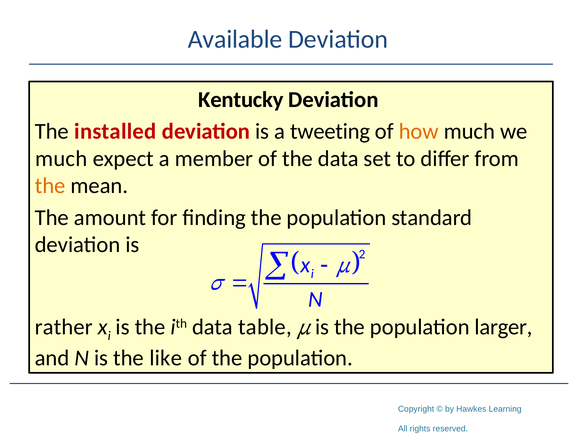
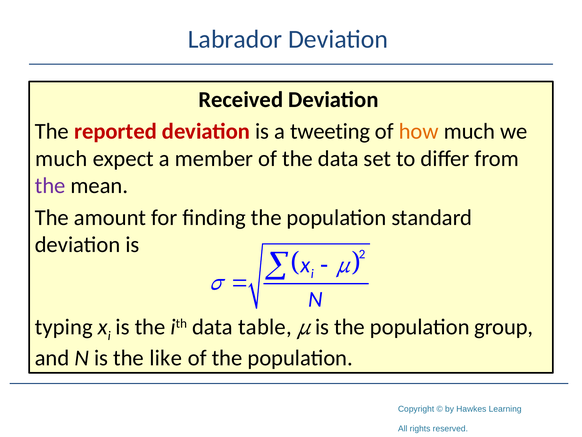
Available: Available -> Labrador (235, 39)
Kentucky: Kentucky -> Received (241, 100)
installed: installed -> reported (115, 131)
the colour: orange -> purple (50, 186)
rather: rather -> typing (64, 327)
larger: larger -> group (504, 327)
